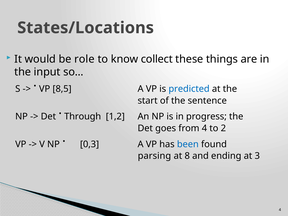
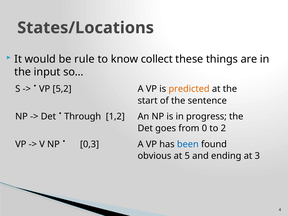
role: role -> rule (84, 59)
8,5: 8,5 -> 5,2 (62, 89)
predicted colour: blue -> orange (189, 89)
from 4: 4 -> 0 (204, 128)
parsing: parsing -> obvious (154, 156)
8: 8 -> 5 (187, 156)
